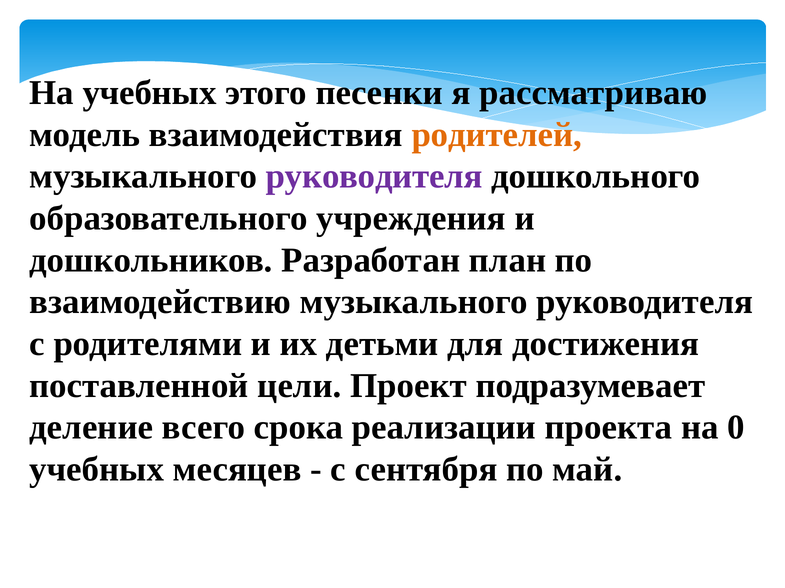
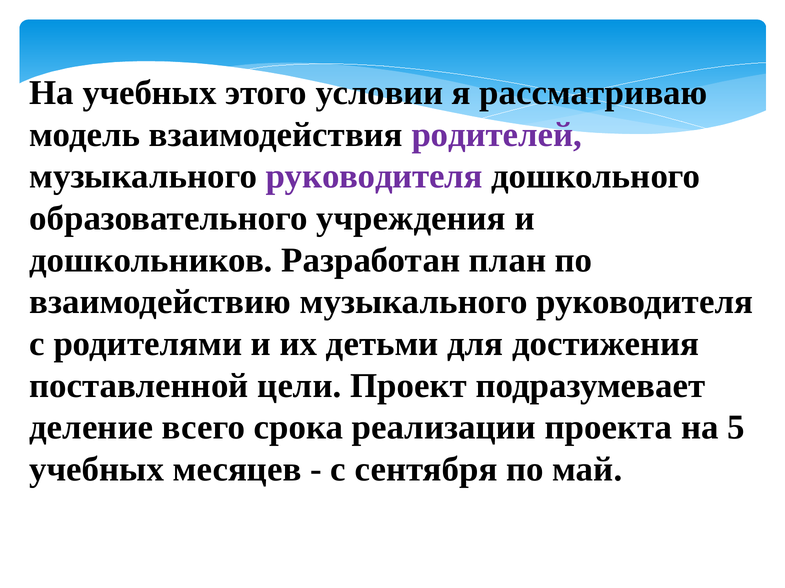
песенки: песенки -> условии (379, 93)
родителей colour: orange -> purple (497, 135)
0: 0 -> 5 (736, 428)
